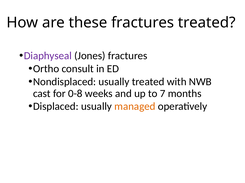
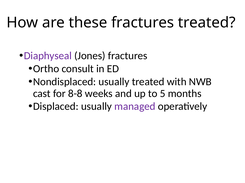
0-8: 0-8 -> 8-8 (75, 94)
7: 7 -> 5 (163, 94)
managed colour: orange -> purple (135, 107)
